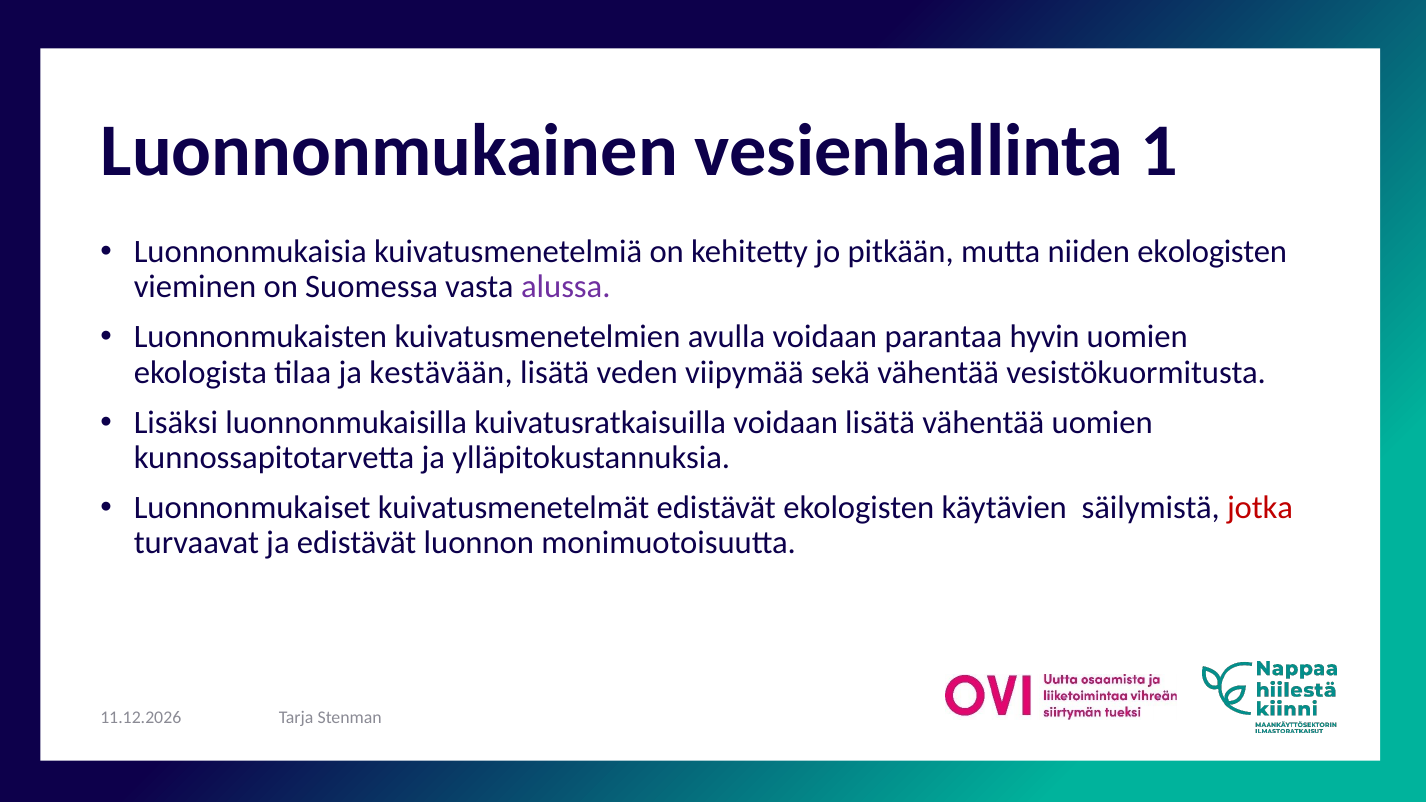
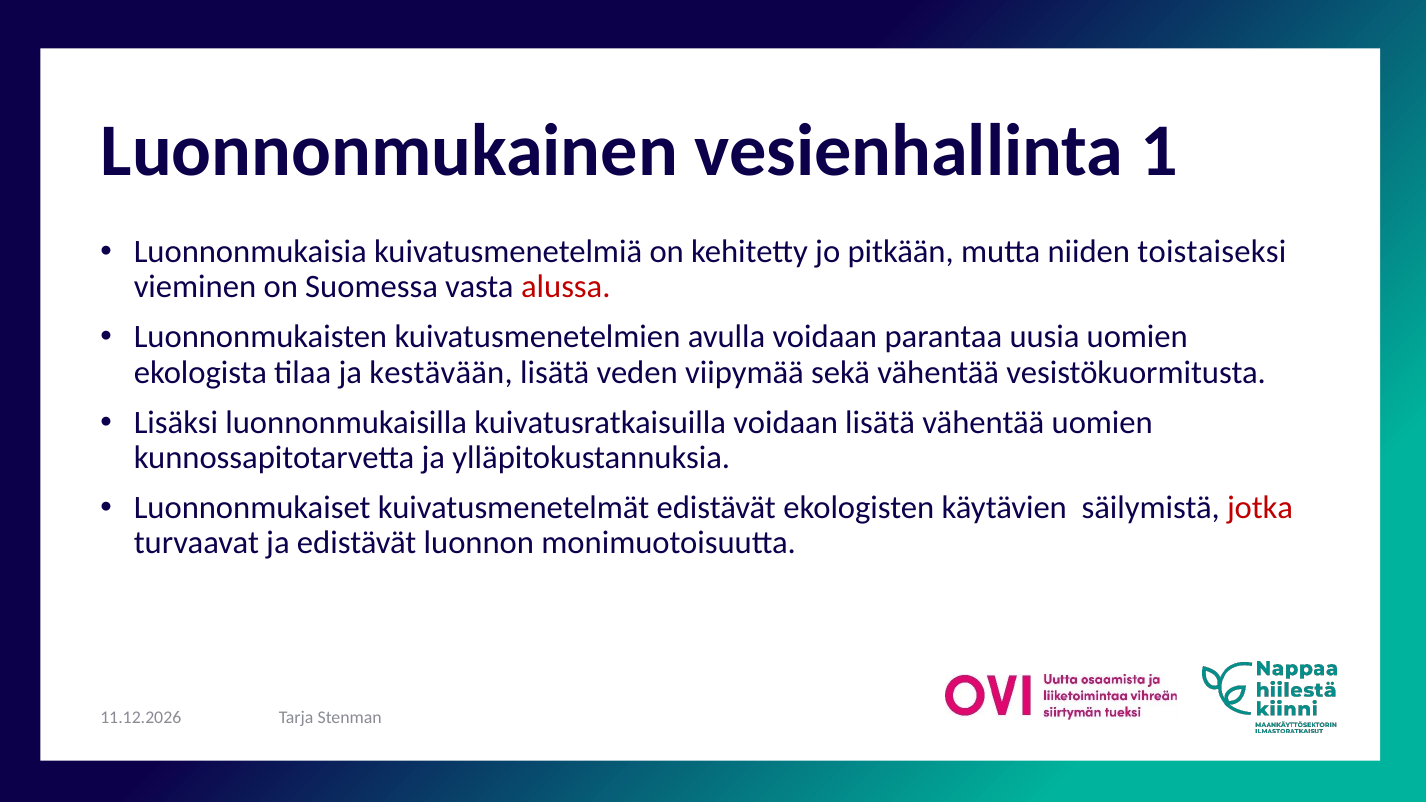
niiden ekologisten: ekologisten -> toistaiseksi (1212, 252)
alussa colour: purple -> red (566, 287)
hyvin: hyvin -> uusia (1044, 337)
